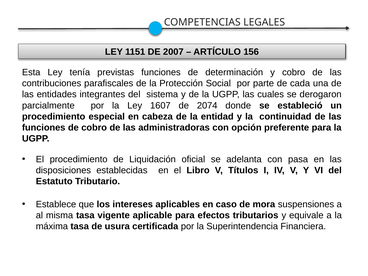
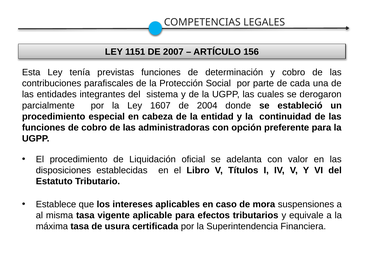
2074: 2074 -> 2004 (207, 105)
pasa: pasa -> valor (298, 159)
